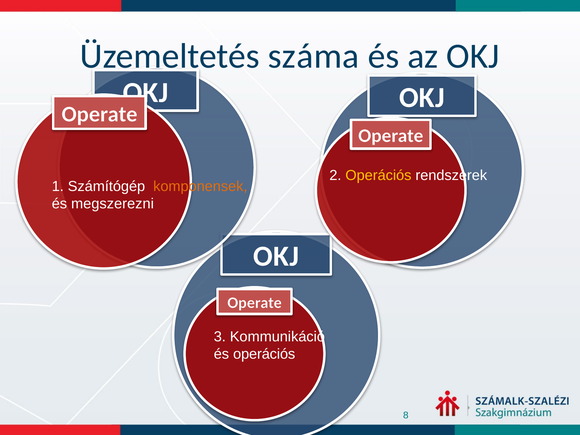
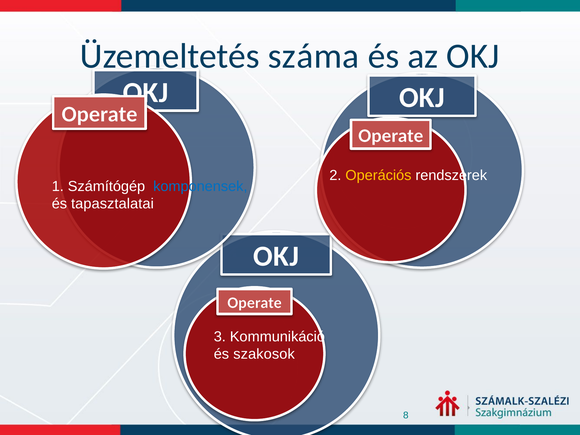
komponensek colour: orange -> blue (200, 186)
megszerezni: megszerezni -> tapasztalatai (112, 204)
és operációs: operációs -> szakosok (264, 354)
